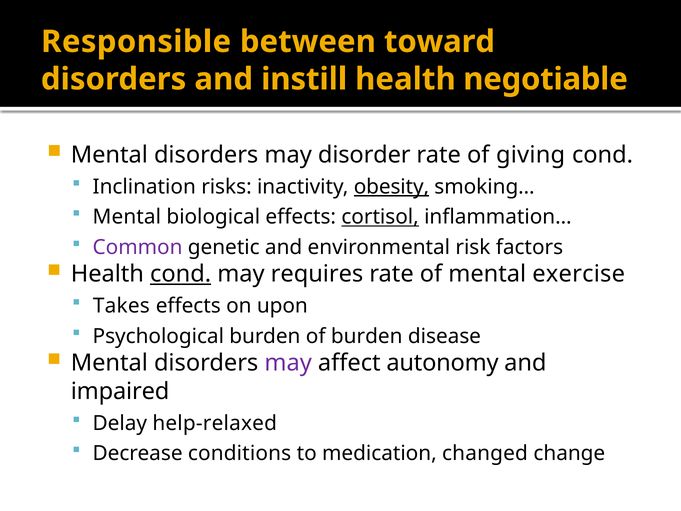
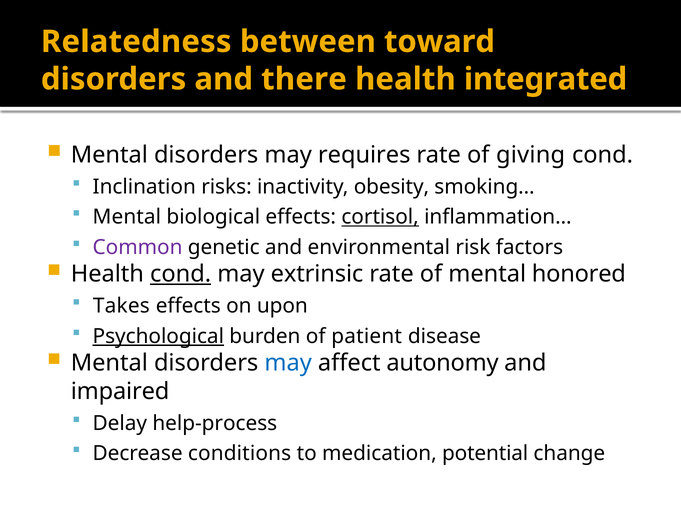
Responsible: Responsible -> Relatedness (136, 42)
instill: instill -> there (304, 79)
negotiable: negotiable -> integrated (546, 79)
disorder: disorder -> requires (364, 155)
obesity underline: present -> none (391, 187)
requires: requires -> extrinsic (317, 274)
exercise: exercise -> honored (579, 274)
Psychological underline: none -> present (158, 336)
of burden: burden -> patient (367, 336)
may colour: purple -> blue (288, 363)
help-relaxed: help-relaxed -> help-process (215, 423)
changed: changed -> potential (485, 453)
